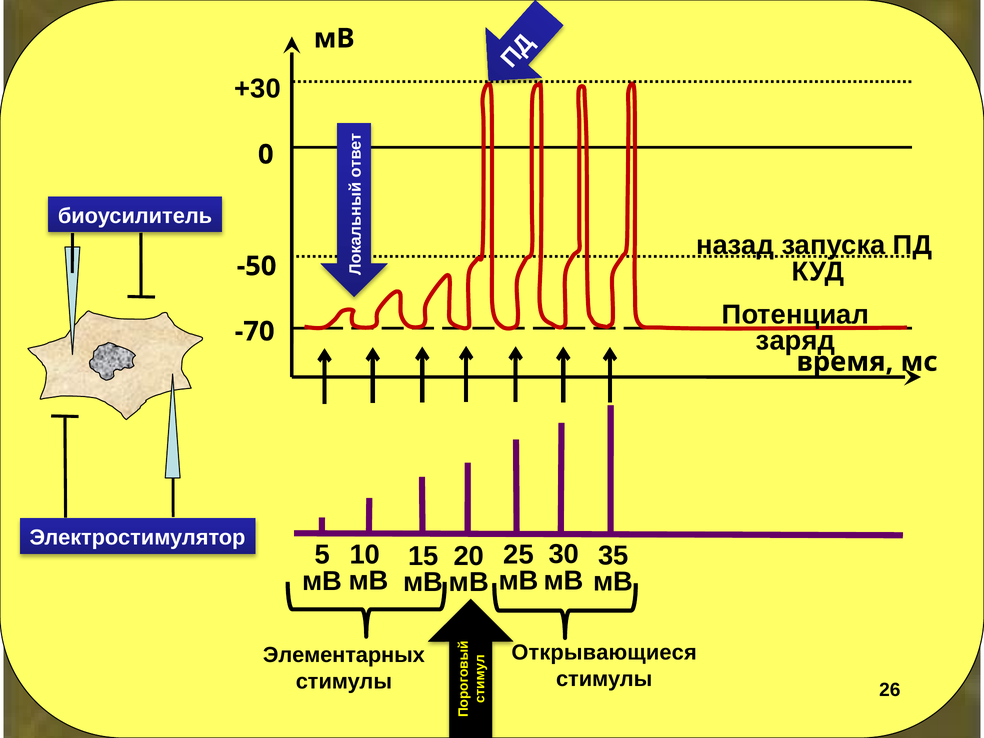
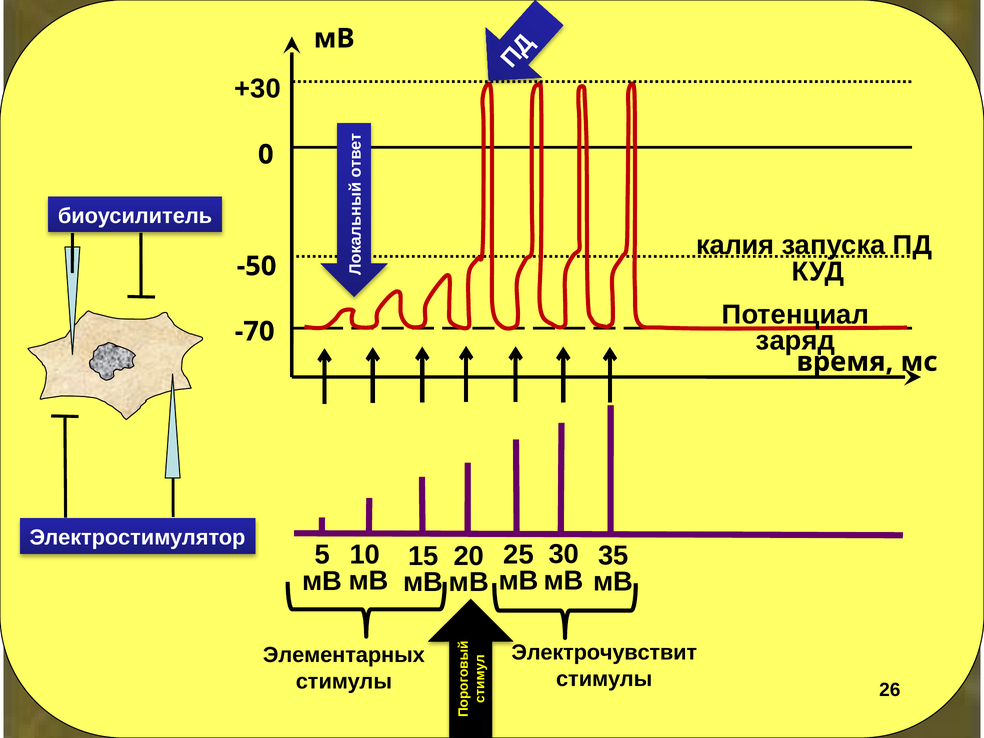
назад: назад -> калия (735, 245)
Открывающиеся: Открывающиеся -> Электрочувствит (604, 653)
